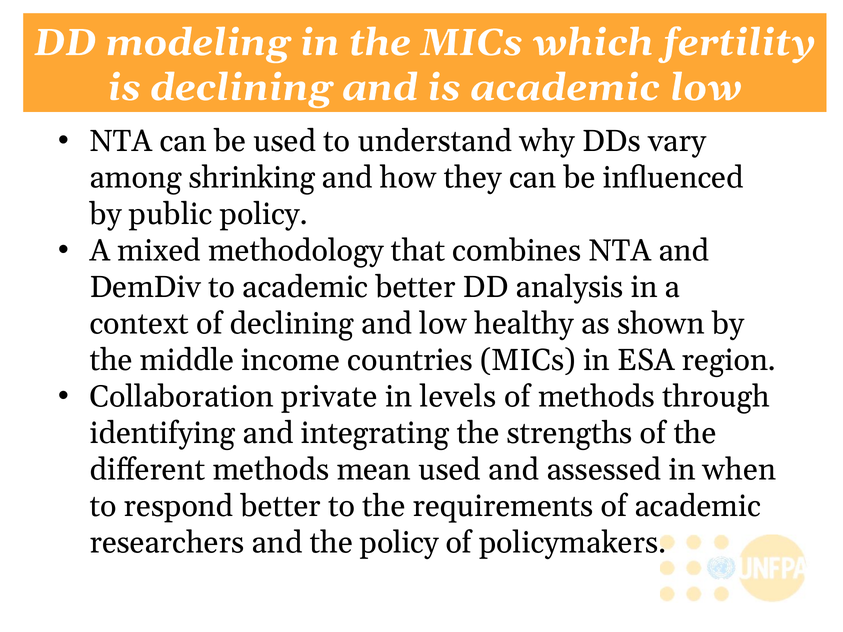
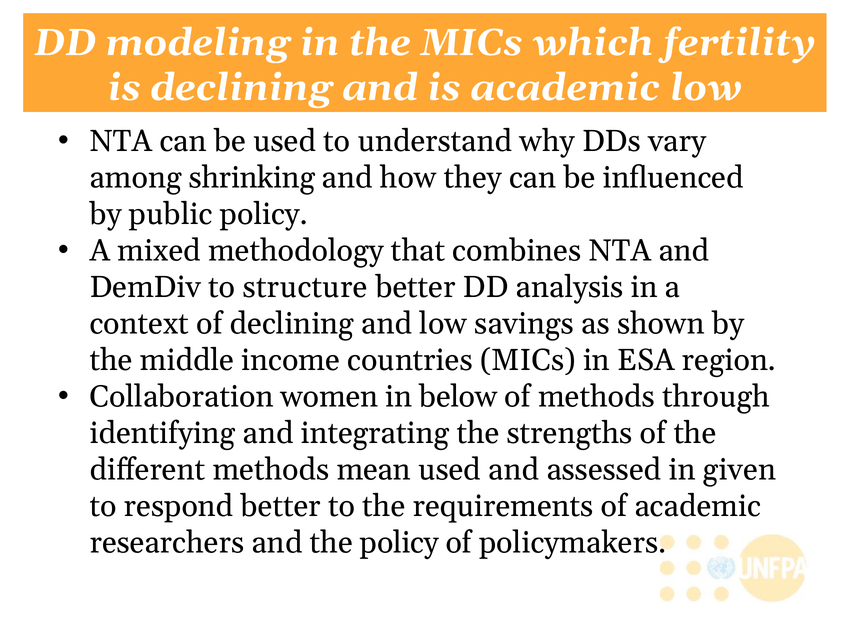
to academic: academic -> structure (305, 287)
healthy: healthy -> savings (524, 324)
private: private -> women (329, 397)
levels: levels -> below (458, 397)
when: when -> given (739, 470)
